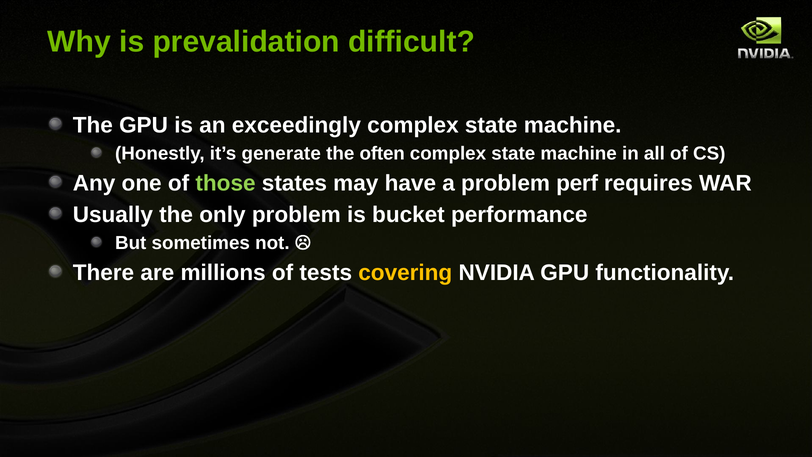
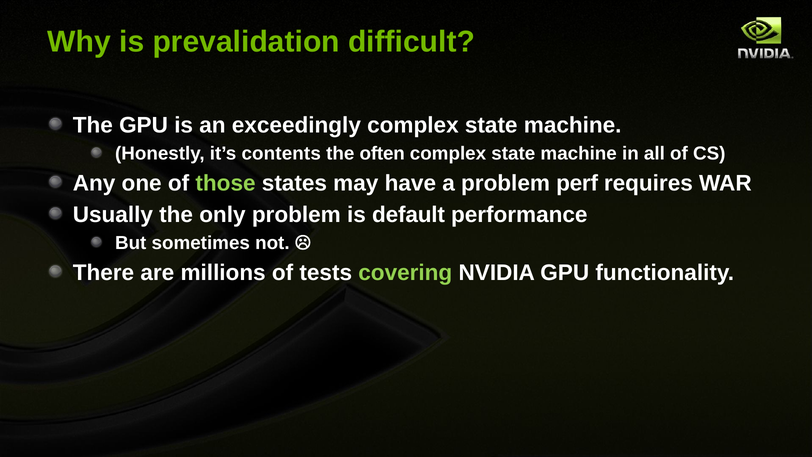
generate: generate -> contents (281, 153)
bucket: bucket -> default (409, 215)
covering colour: yellow -> light green (405, 272)
